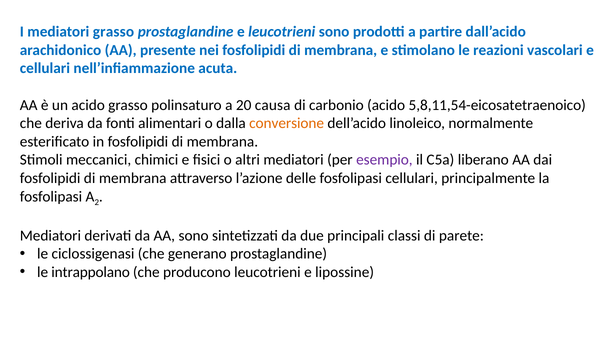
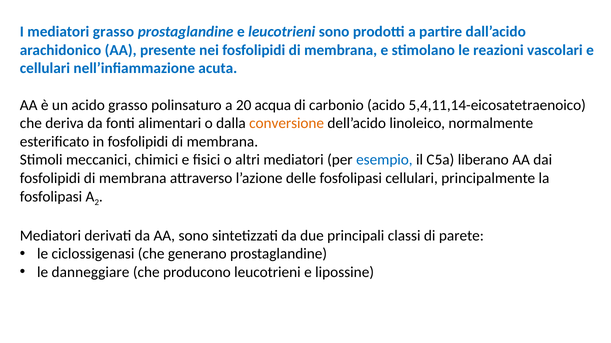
causa: causa -> acqua (273, 105)
5,8,11,54-eicosatetraenoico: 5,8,11,54-eicosatetraenoico -> 5,4,11,14-eicosatetraenoico (497, 105)
esempio colour: purple -> blue (384, 160)
intrappolano: intrappolano -> danneggiare (91, 273)
